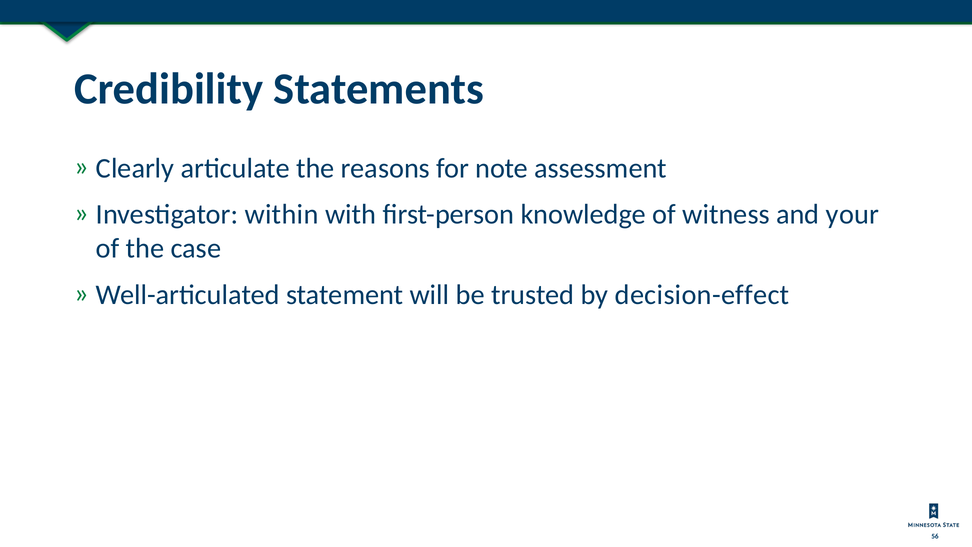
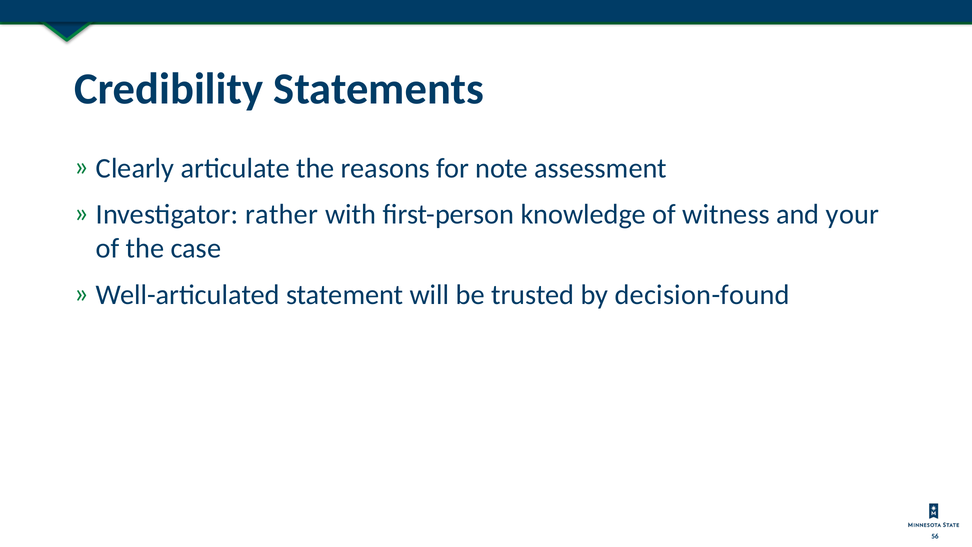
within: within -> rather (282, 214)
decision-effect: decision-effect -> decision-found (702, 295)
